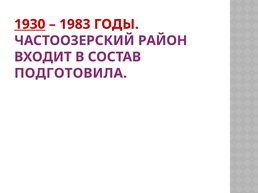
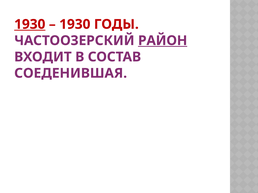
1983: 1983 -> 1930 (75, 24)
РАЙОН underline: none -> present (163, 41)
ПОДГОТОВИЛА: ПОДГОТОВИЛА -> СОЕДЕНИВШАЯ (71, 73)
